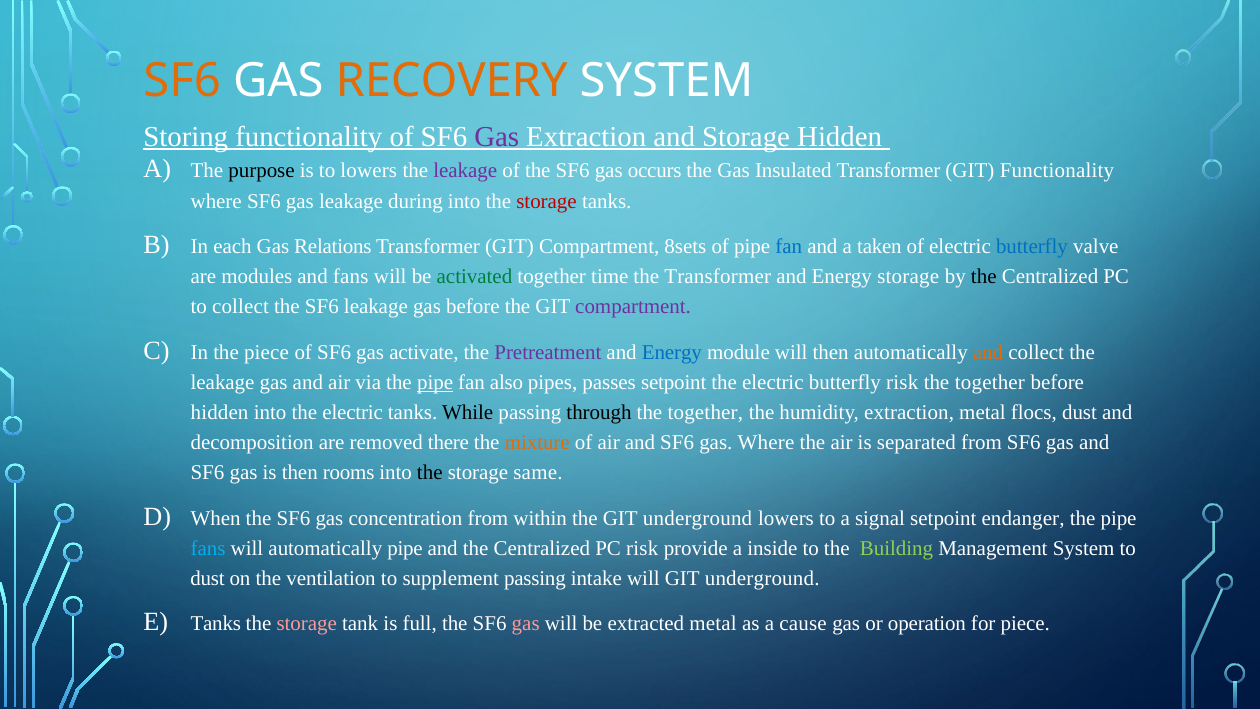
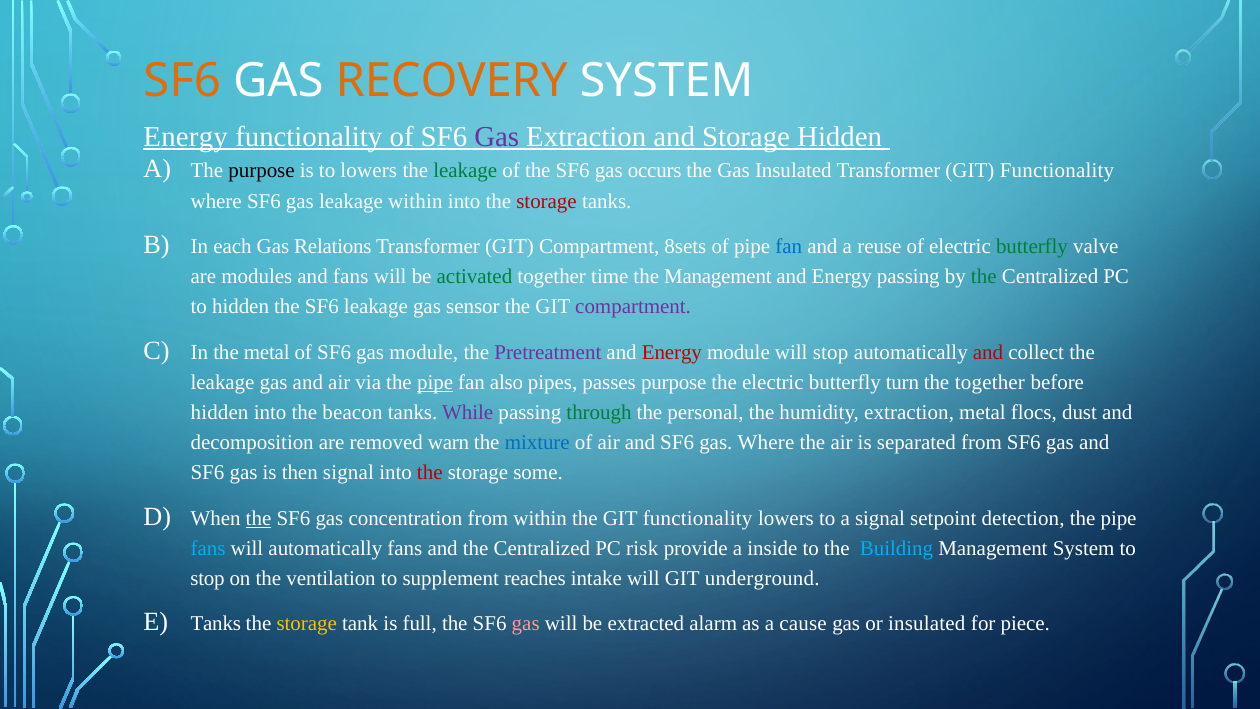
Storing: Storing -> Energy (186, 136)
leakage colour: purple -> green (465, 171)
leakage during: during -> within (415, 201)
taken: taken -> reuse (879, 246)
butterfly colour: blue -> green (1032, 246)
the Transformer: Transformer -> Management (718, 276)
Energy storage: storage -> passing (908, 276)
the colour: black -> green (984, 276)
to collect: collect -> hidden (241, 307)
gas before: before -> sensor (473, 307)
the piece: piece -> metal (267, 352)
gas activate: activate -> module (424, 352)
Energy colour: blue -> red (672, 352)
will then: then -> stop (831, 352)
and colour: orange -> red (988, 352)
passes setpoint: setpoint -> purpose (674, 382)
butterfly risk: risk -> turn (902, 382)
into the electric: electric -> beacon (352, 412)
While colour: black -> purple (468, 412)
through colour: black -> green (599, 412)
together: together -> personal (705, 412)
there: there -> warn (449, 443)
mixture colour: orange -> blue (537, 443)
then rooms: rooms -> signal (348, 473)
the colour: black -> red (430, 473)
same: same -> some (538, 473)
the underline: none -> present (259, 518)
the GIT underground: underground -> functionality (698, 518)
endanger: endanger -> detection (1023, 518)
automatically pipe: pipe -> fans (405, 548)
Building colour: light green -> light blue (897, 548)
dust: dust -> stop (208, 579)
supplement passing: passing -> reaches (535, 579)
storage colour: pink -> yellow (307, 624)
extracted metal: metal -> alarm (713, 624)
or operation: operation -> insulated (927, 624)
